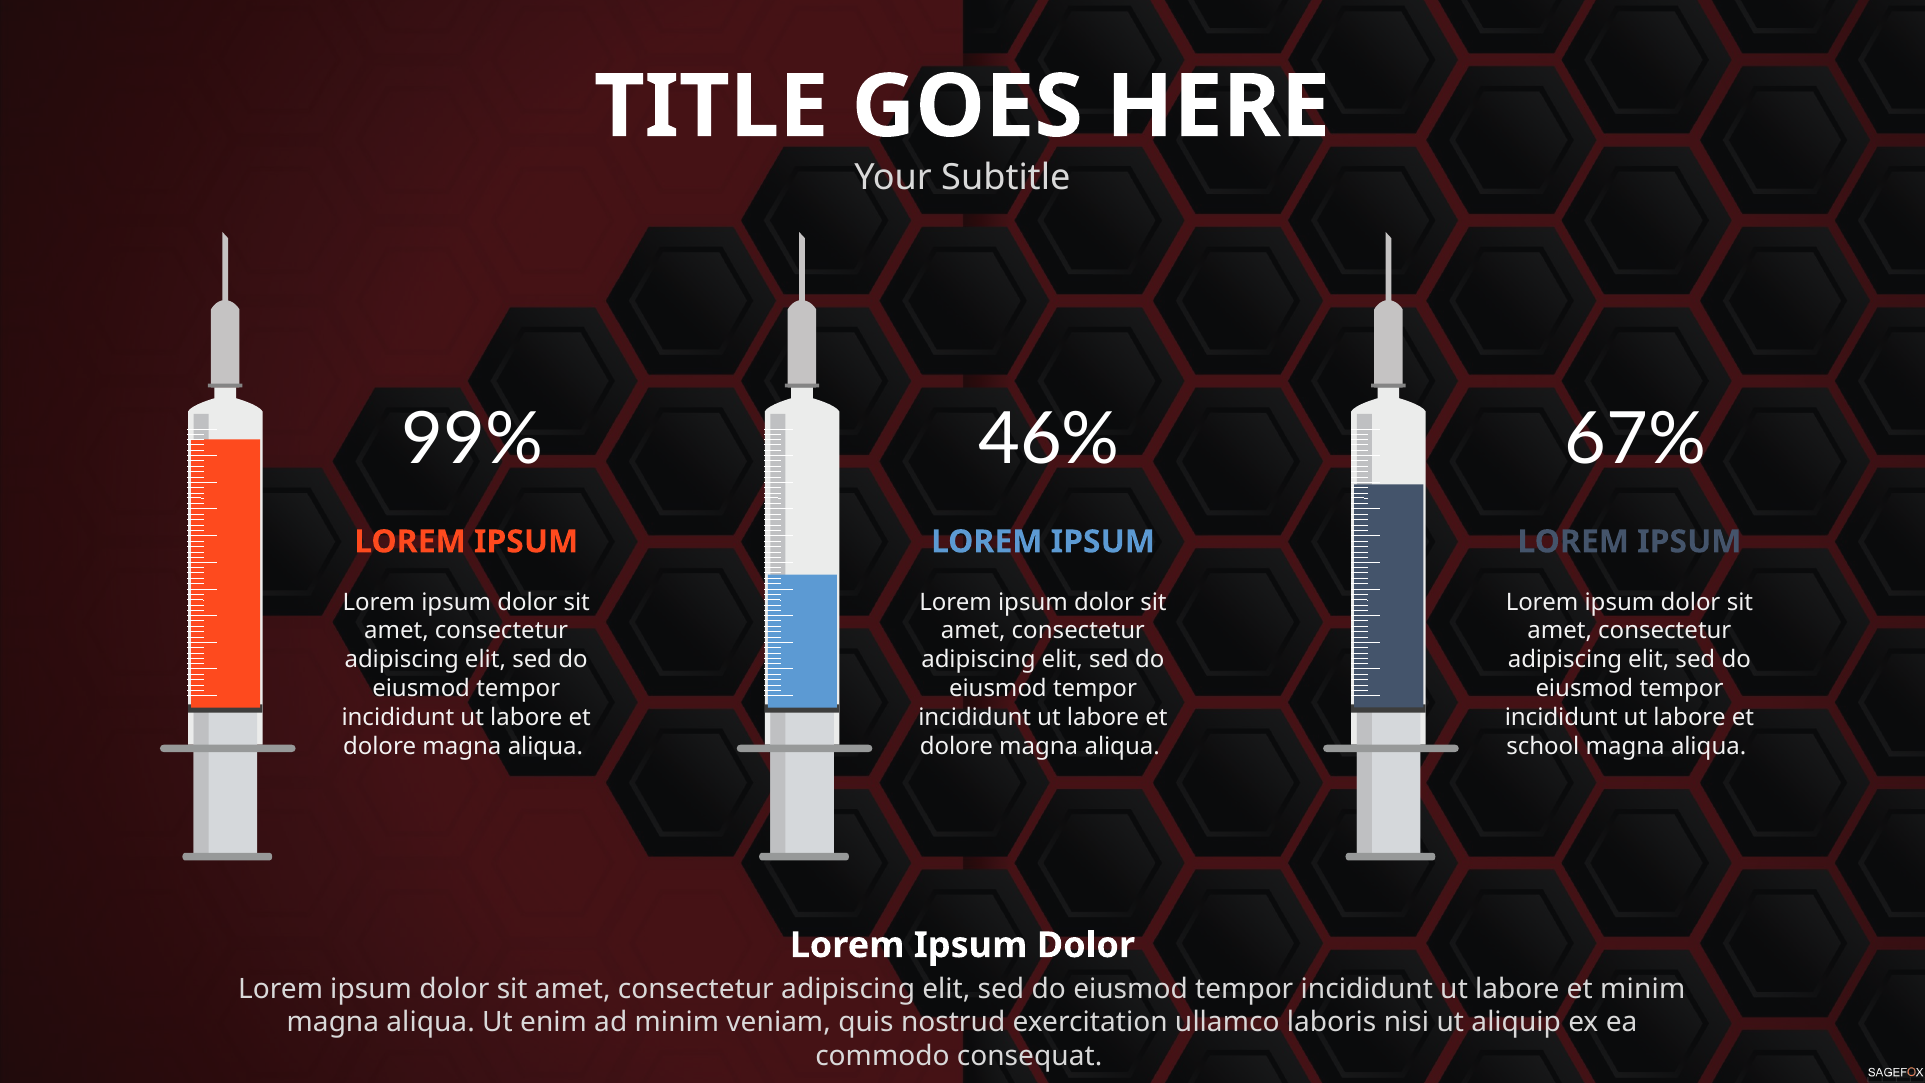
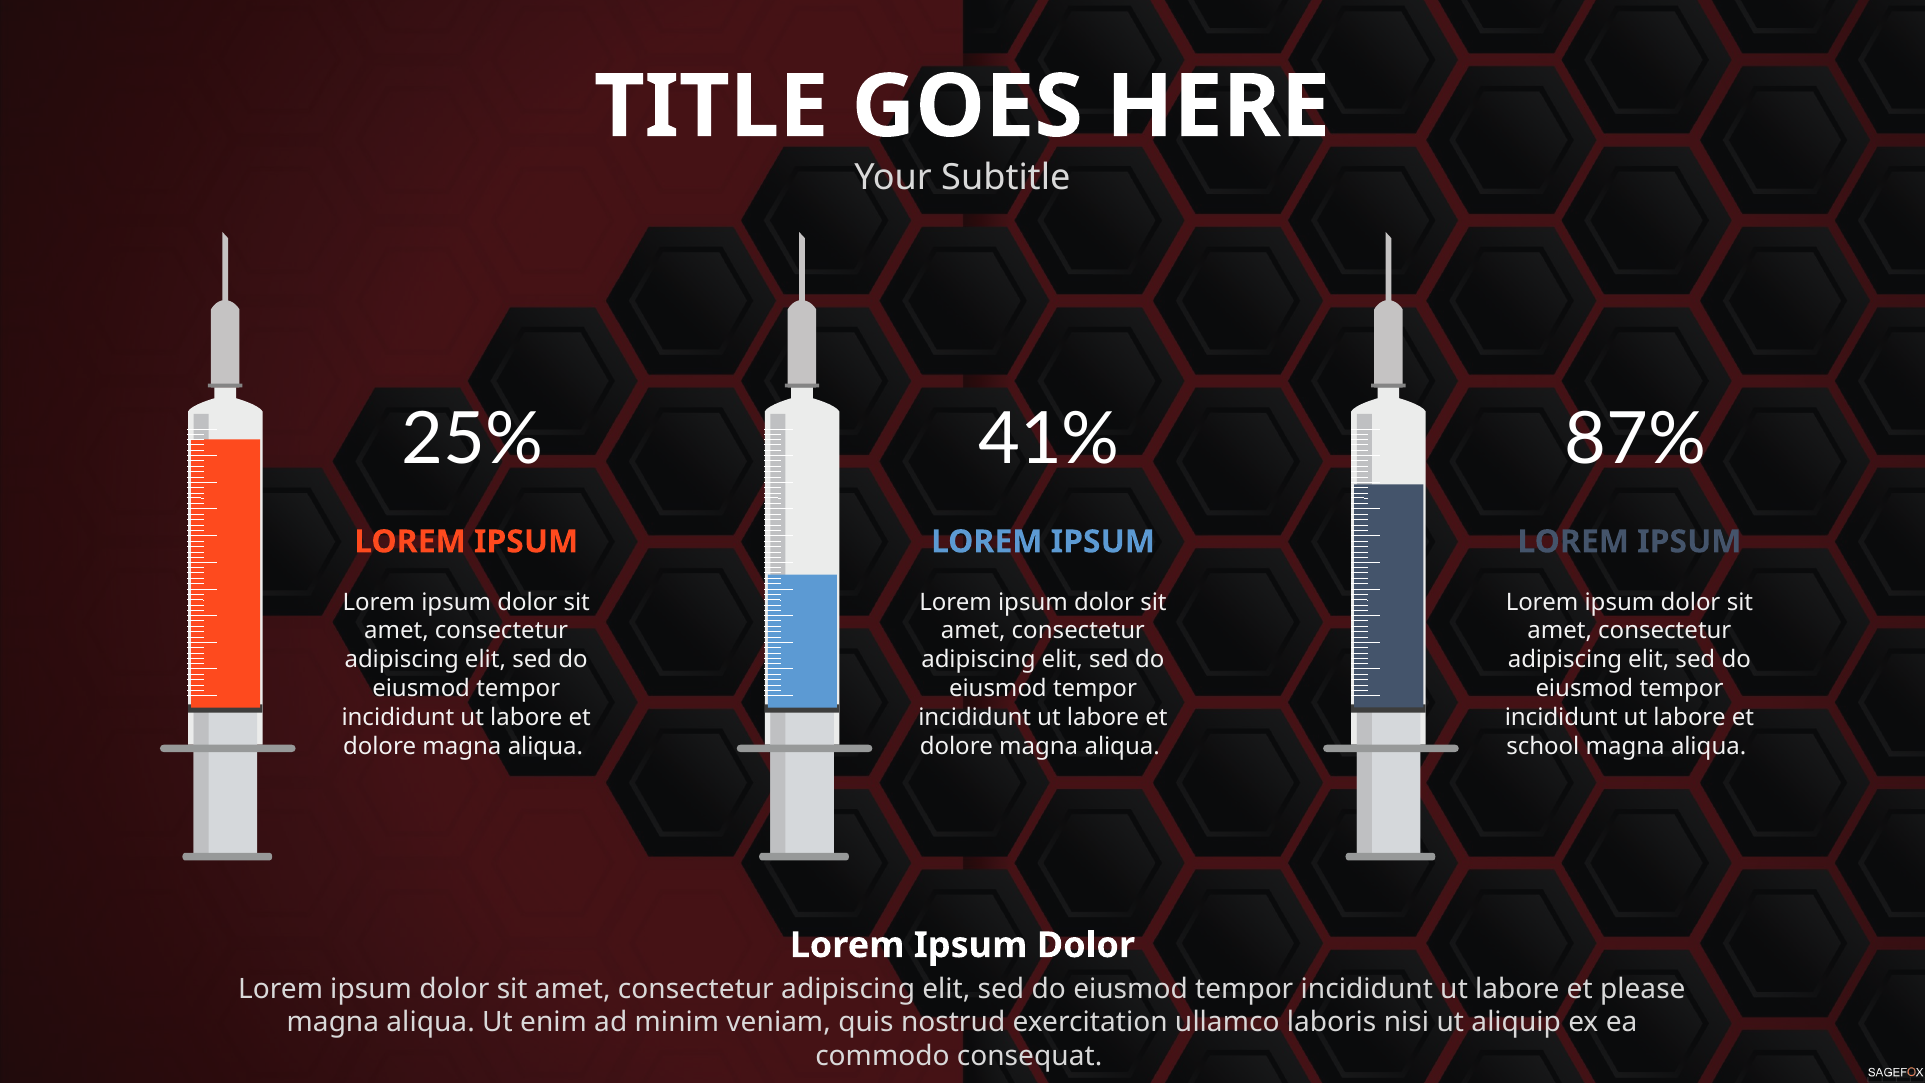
99%: 99% -> 25% (472, 440)
46%: 46% -> 41% (1049, 440)
67%: 67% -> 87% (1635, 440)
et minim: minim -> please (1643, 989)
